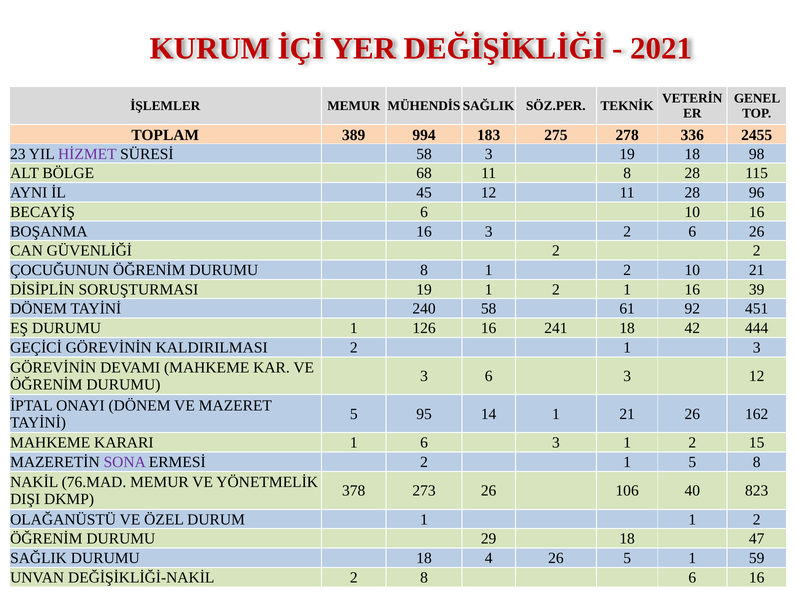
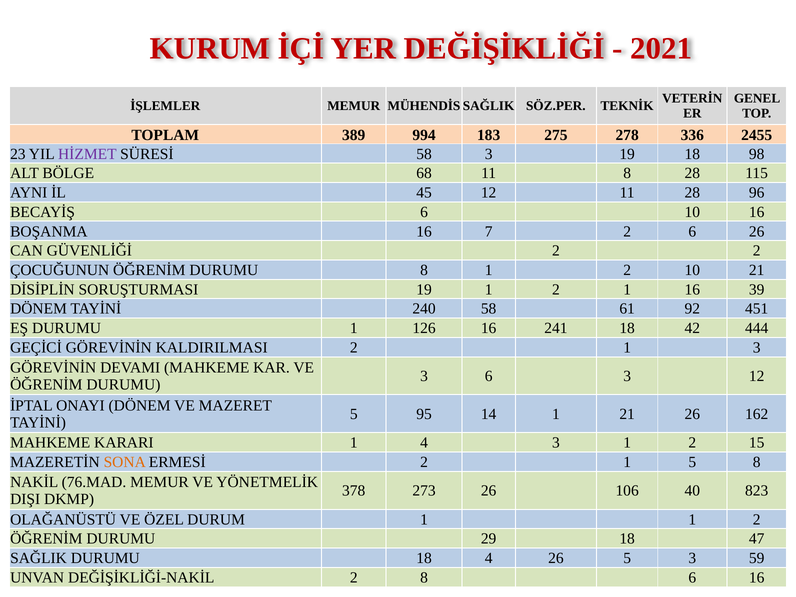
16 3: 3 -> 7 (489, 231)
1 6: 6 -> 4 (424, 443)
SONA colour: purple -> orange (125, 462)
5 1: 1 -> 3 (692, 558)
